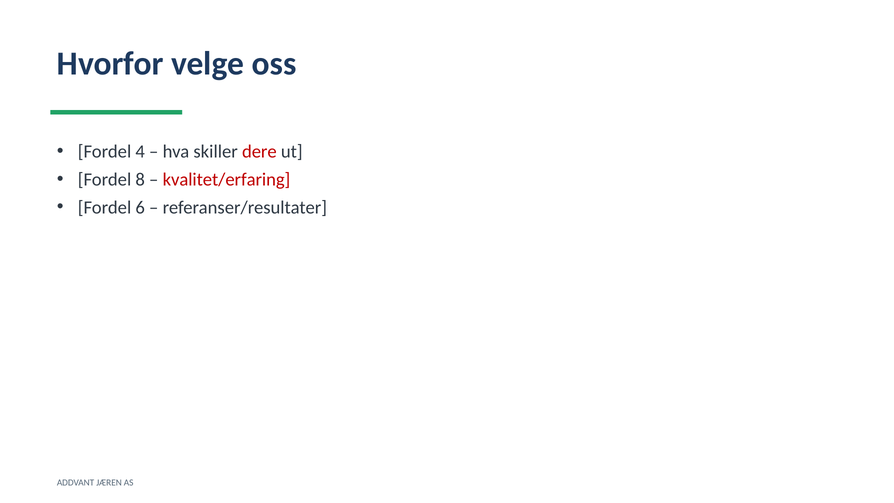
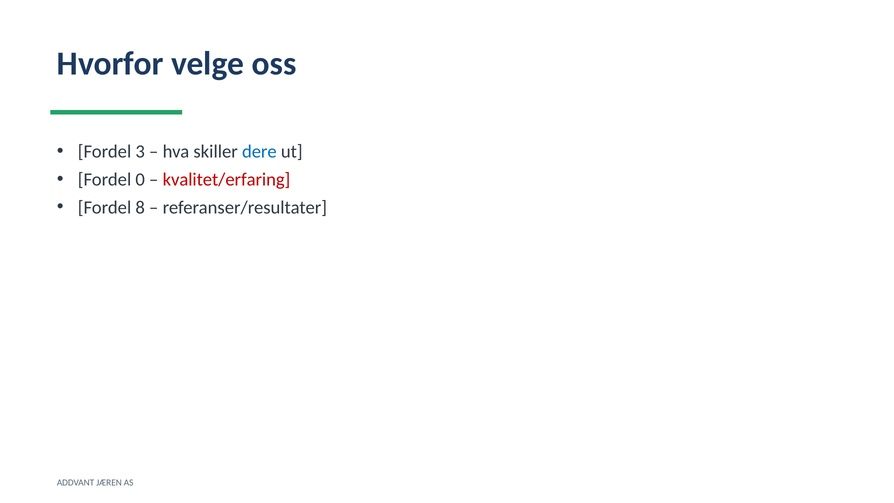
4: 4 -> 3 (140, 151)
dere colour: red -> blue (259, 151)
8: 8 -> 0 (140, 179)
6: 6 -> 8 (140, 207)
